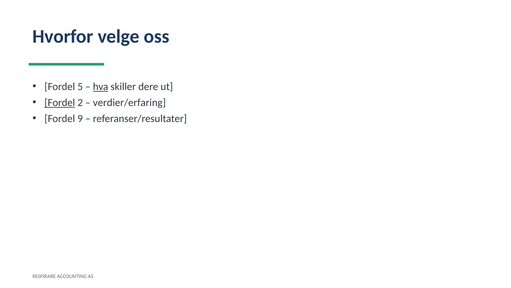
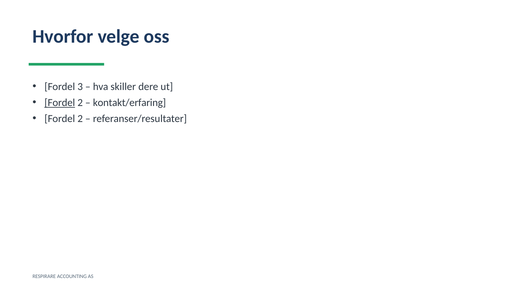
5: 5 -> 3 (80, 87)
hva underline: present -> none (101, 87)
verdier/erfaring: verdier/erfaring -> kontakt/erfaring (129, 103)
9: 9 -> 2 (80, 119)
